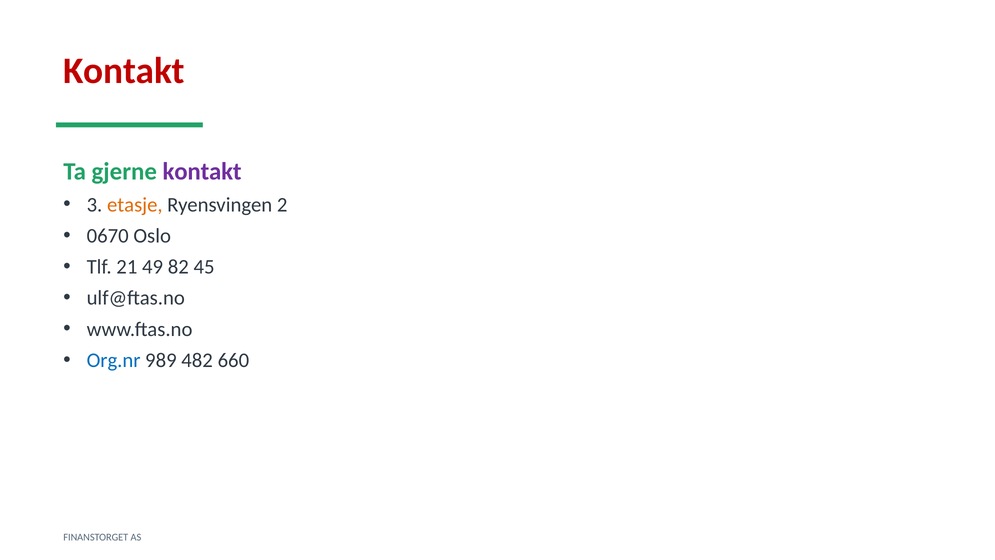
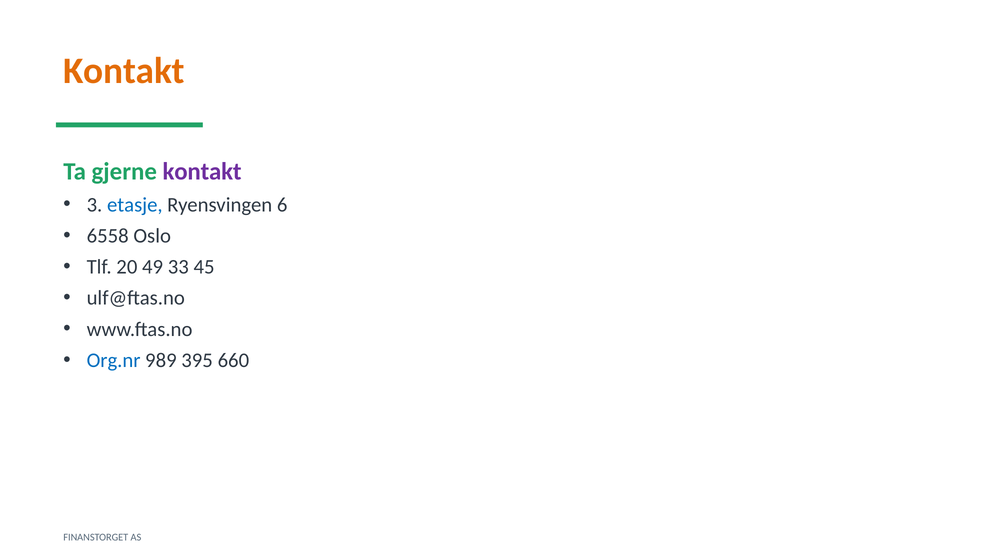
Kontakt colour: red -> orange (124, 71)
etasje colour: orange -> blue (135, 205)
2: 2 -> 6 (282, 205)
0670: 0670 -> 6558 (108, 236)
21: 21 -> 20 (127, 267)
82: 82 -> 33 (178, 267)
482: 482 -> 395 (197, 360)
